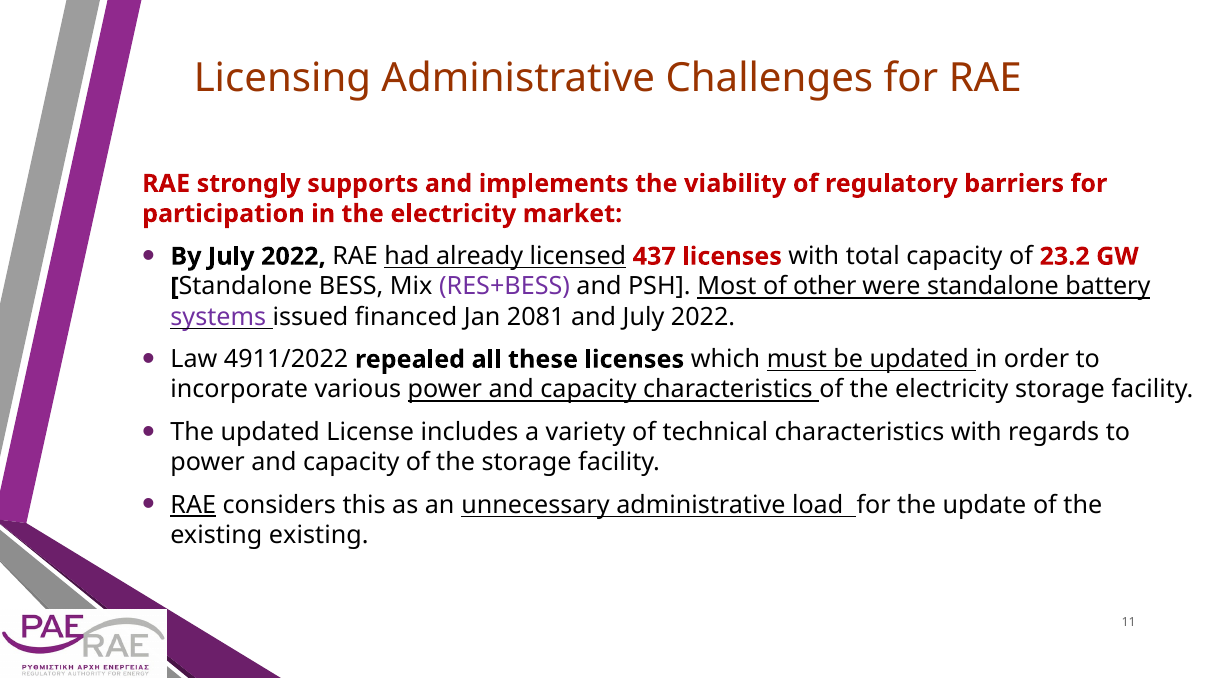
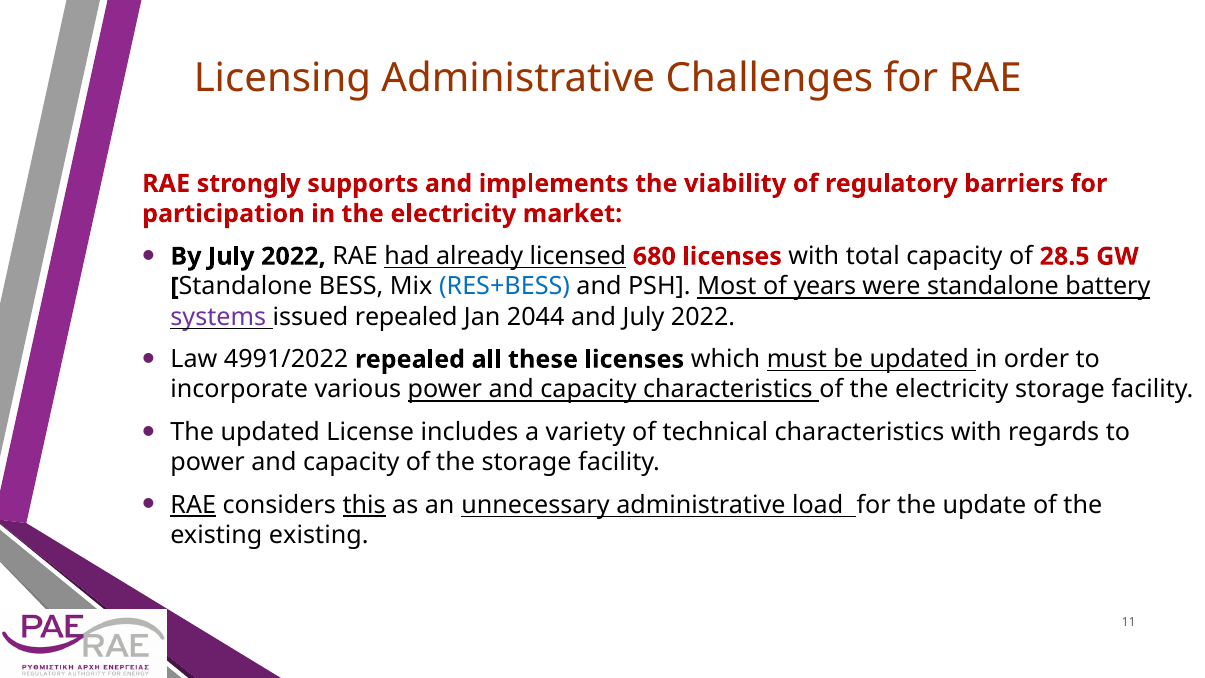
437: 437 -> 680 (654, 256)
23.2: 23.2 -> 28.5 (1065, 256)
RES+BESS colour: purple -> blue (504, 286)
other: other -> years (825, 286)
issued financed: financed -> repealed (406, 317)
2081: 2081 -> 2044 (536, 317)
4911/2022: 4911/2022 -> 4991/2022 (286, 359)
this underline: none -> present (364, 505)
